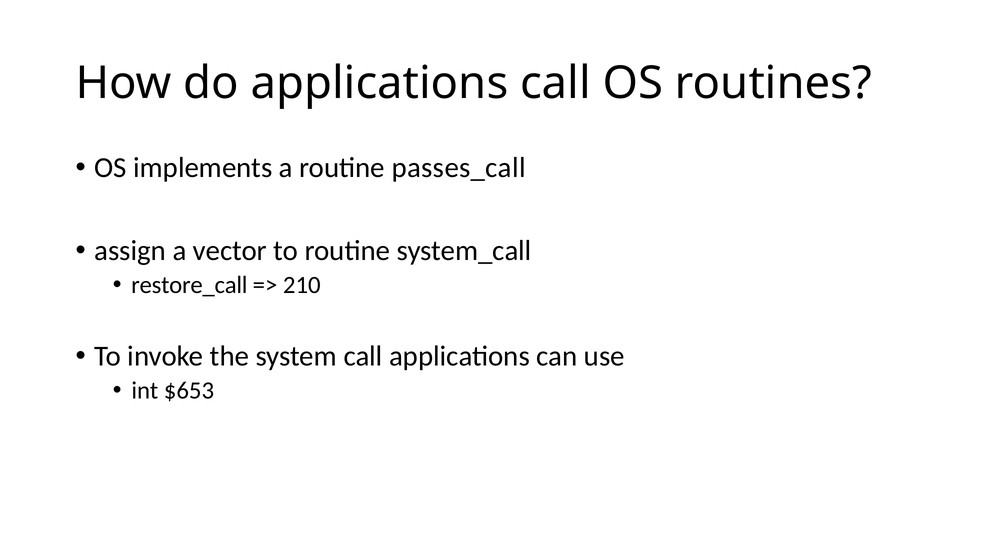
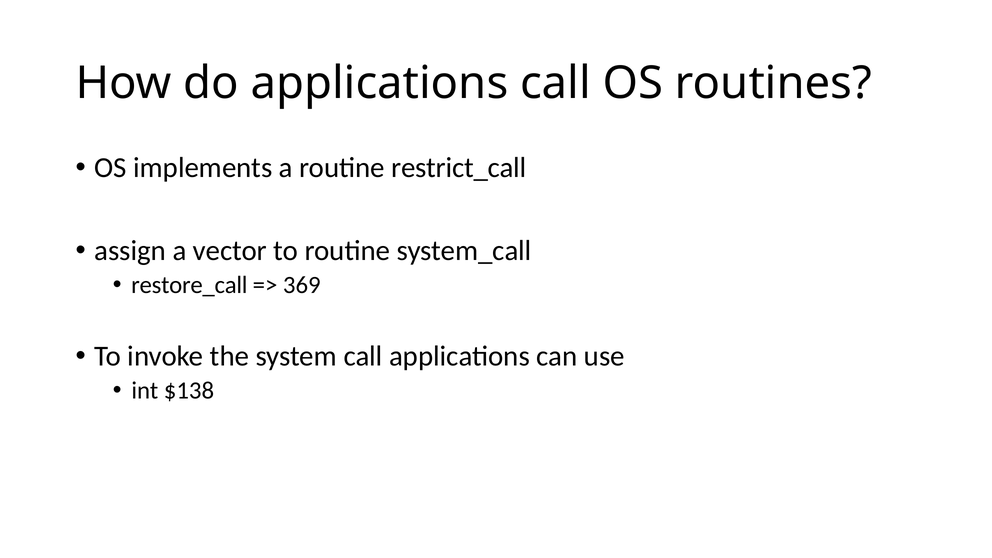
passes_call: passes_call -> restrict_call (459, 168)
210: 210 -> 369 (302, 285)
$653: $653 -> $138 (189, 391)
